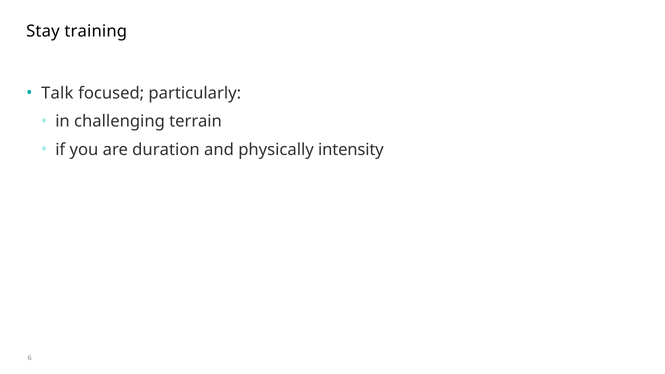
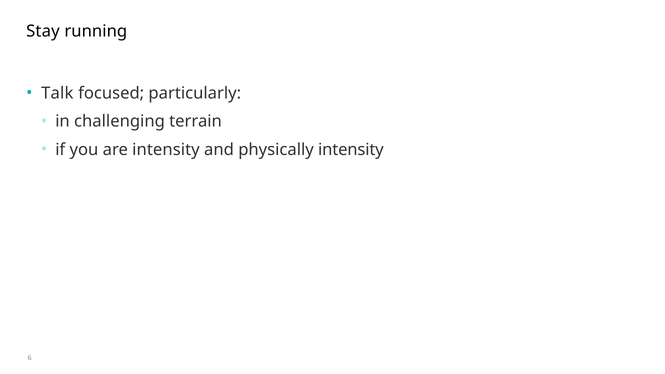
training: training -> running (96, 31)
are duration: duration -> intensity (166, 150)
